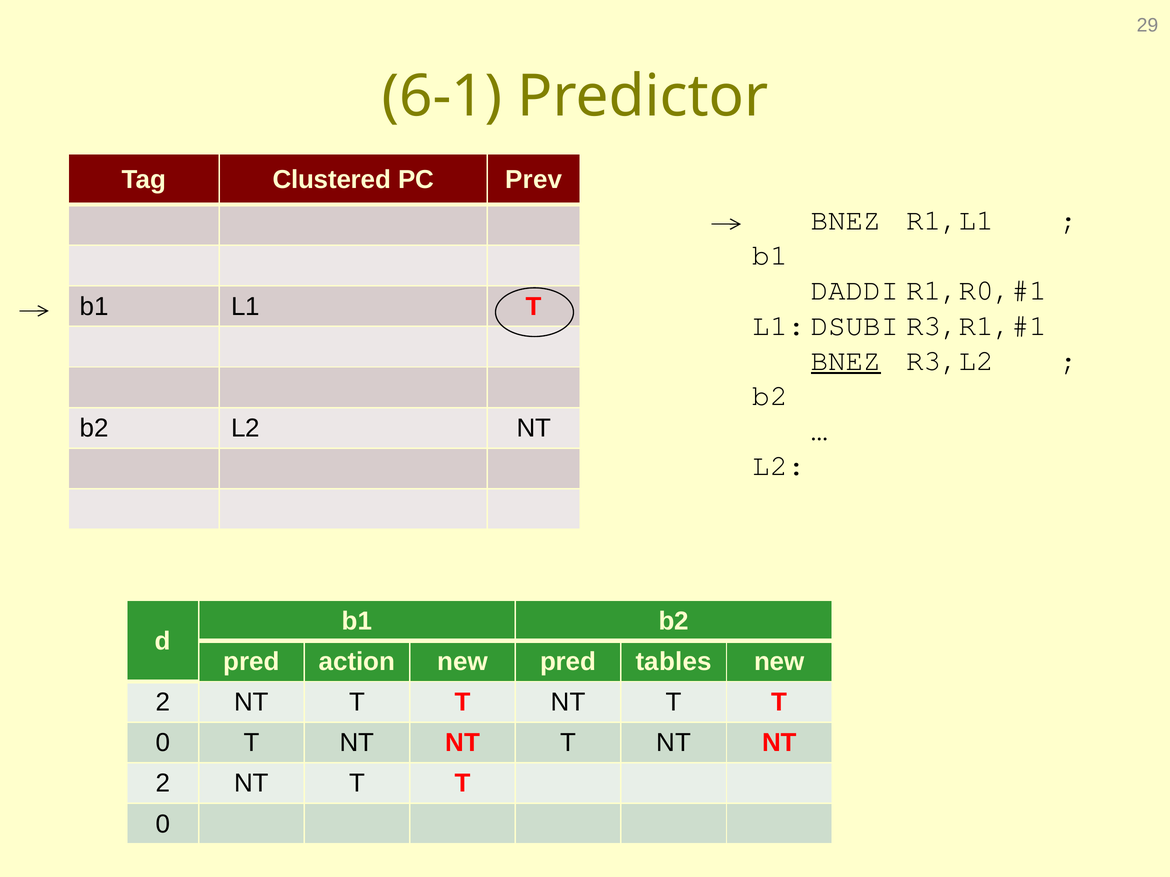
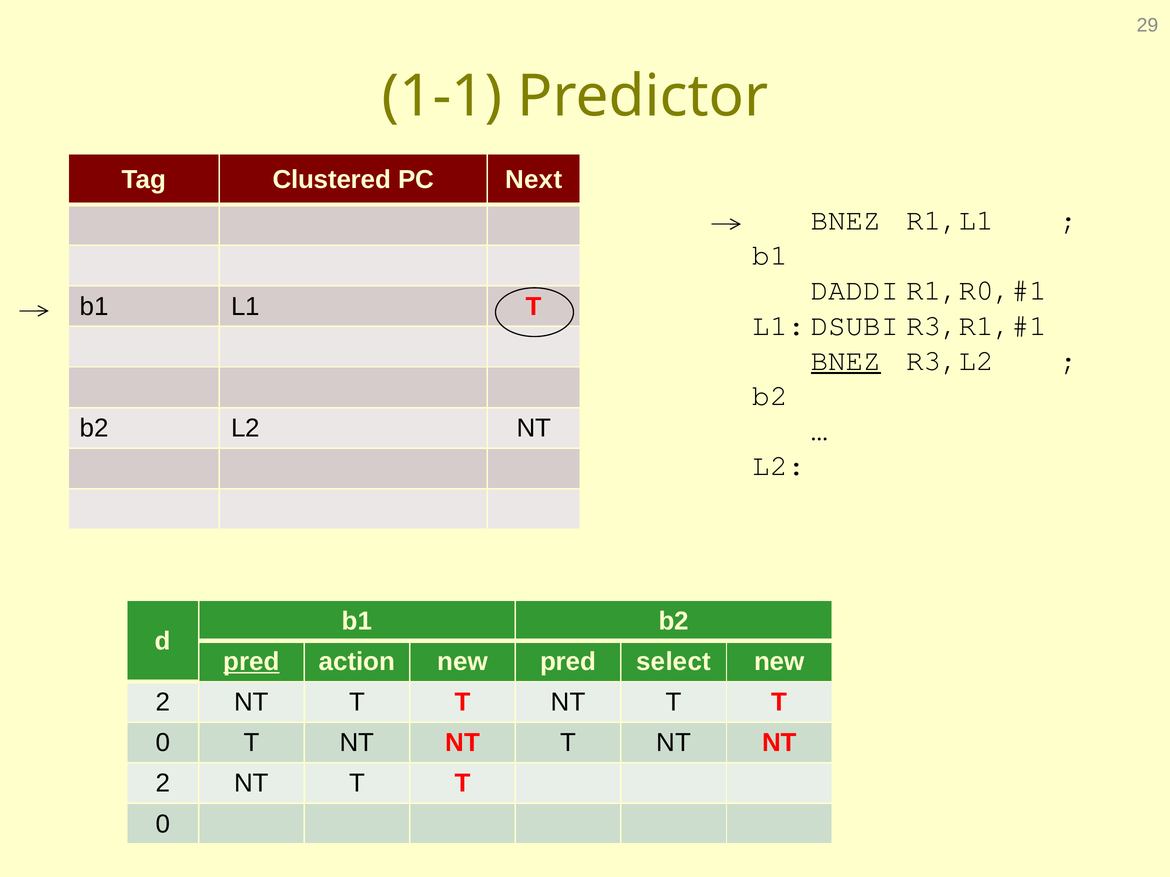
6-1: 6-1 -> 1-1 (442, 97)
Prev: Prev -> Next (534, 180)
pred underline: none -> present (251, 662)
tables: tables -> select (674, 662)
